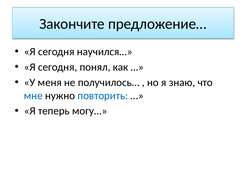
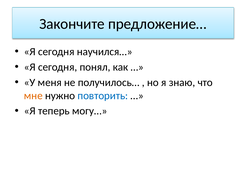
мне colour: blue -> orange (33, 95)
